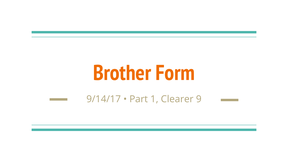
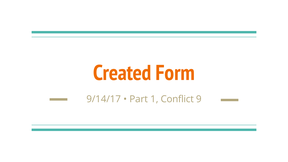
Brother: Brother -> Created (122, 73)
Clearer: Clearer -> Conflict (177, 99)
